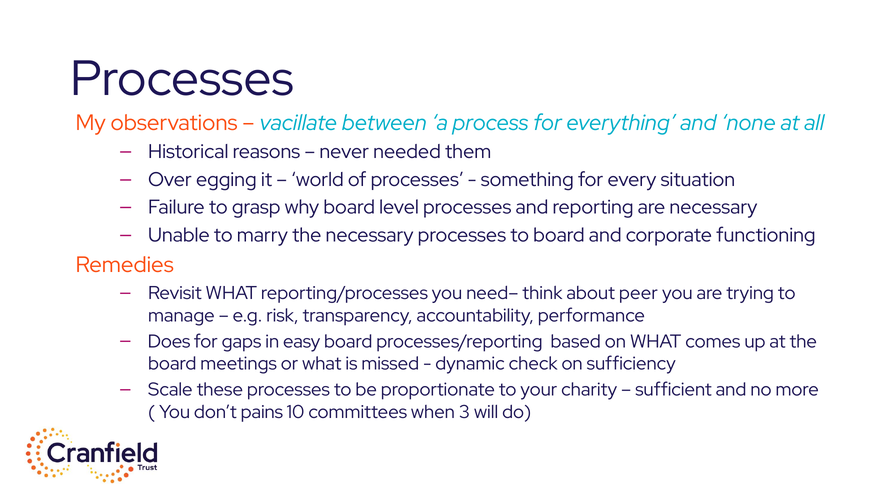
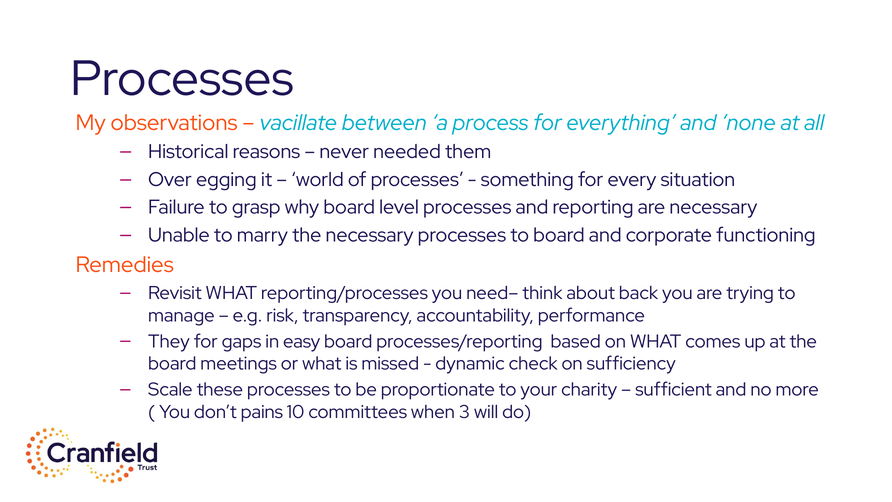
peer: peer -> back (638, 293)
Does: Does -> They (169, 341)
